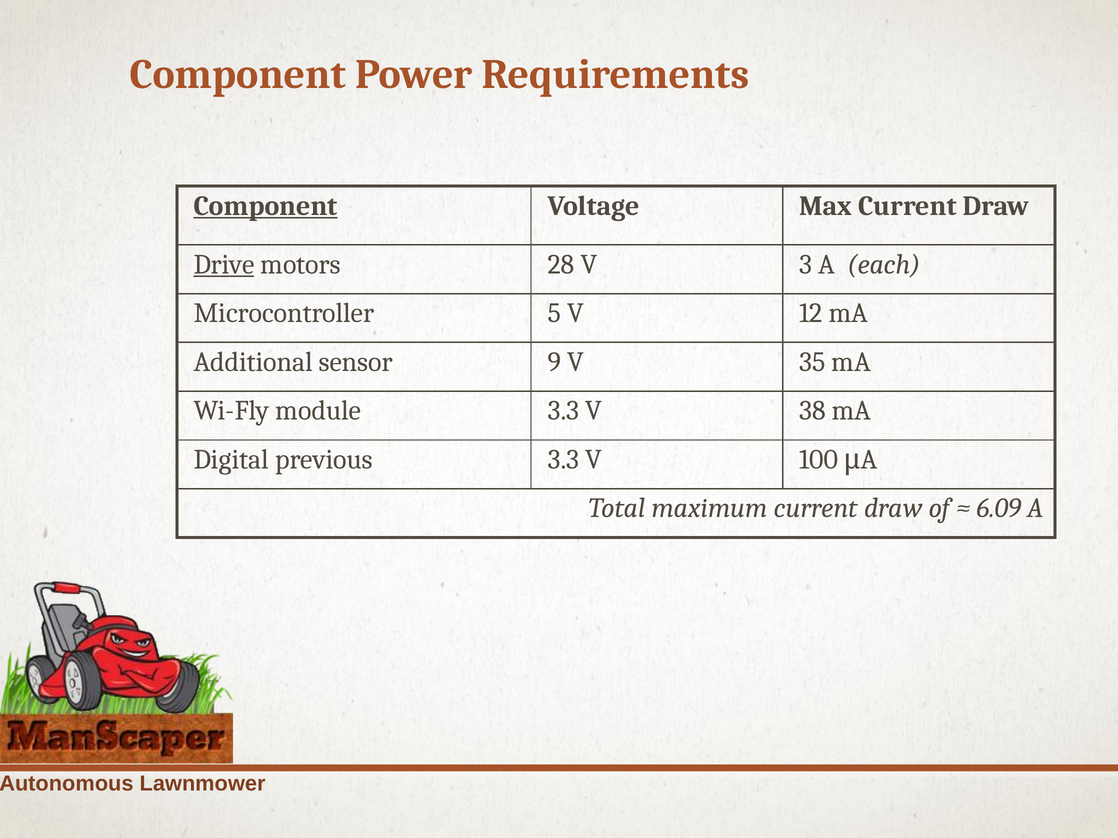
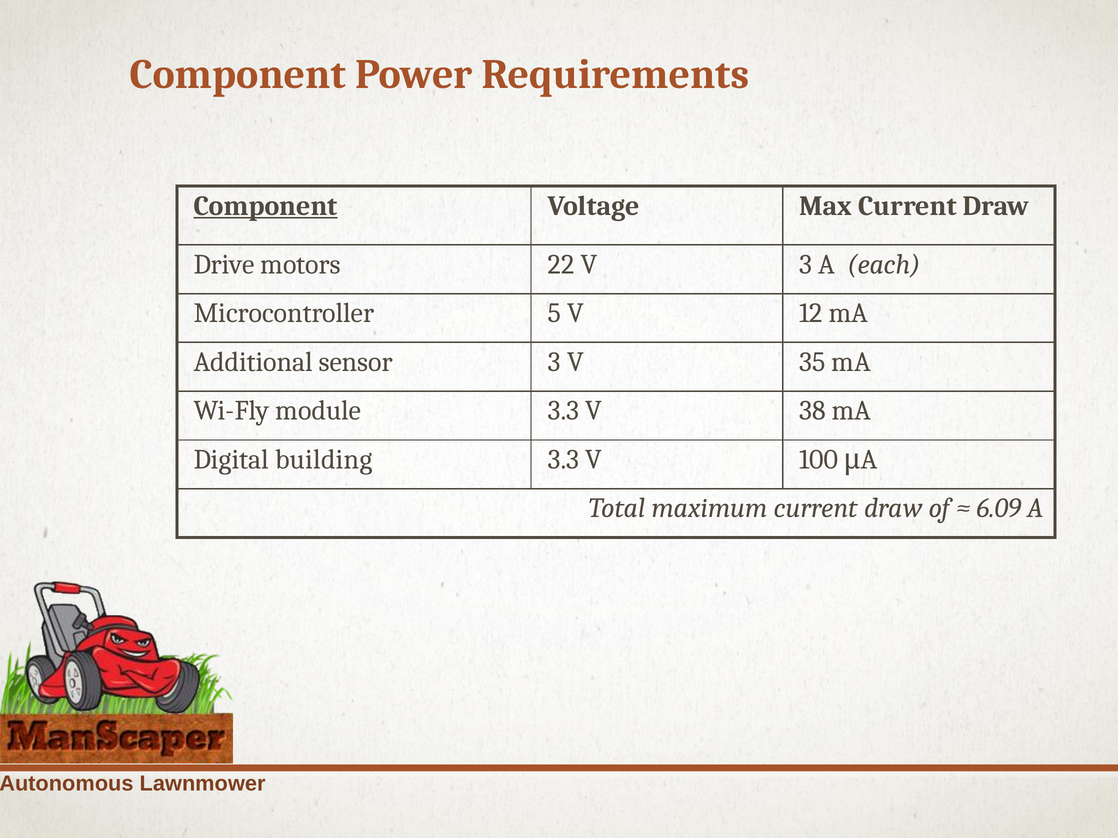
Drive underline: present -> none (224, 265)
28: 28 -> 22 (561, 265)
sensor 9: 9 -> 3 (554, 362)
previous: previous -> building (324, 460)
